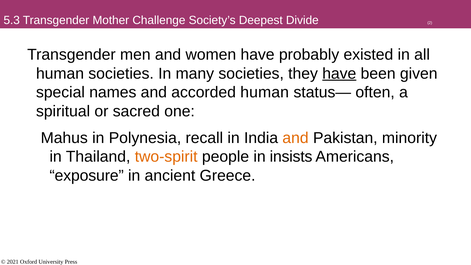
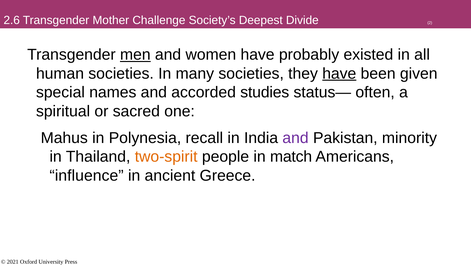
5.3: 5.3 -> 2.6 (12, 20)
men underline: none -> present (135, 55)
accorded human: human -> studies (265, 92)
and colour: orange -> purple (296, 138)
insists: insists -> match (291, 157)
exposure: exposure -> influence (87, 176)
